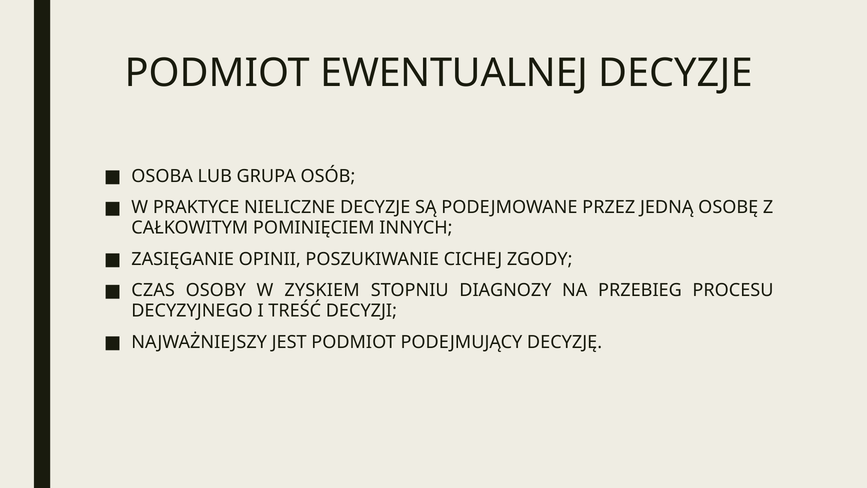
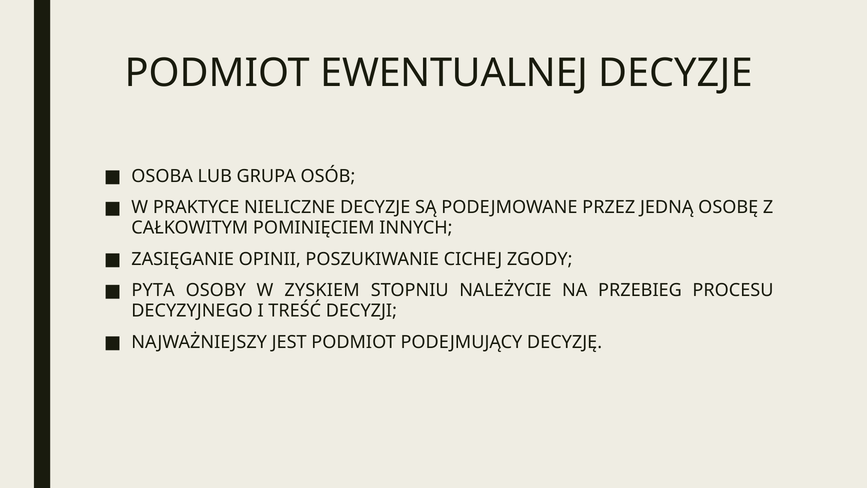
CZAS: CZAS -> PYTA (153, 290)
DIAGNOZY: DIAGNOZY -> NALEŻYCIE (505, 290)
